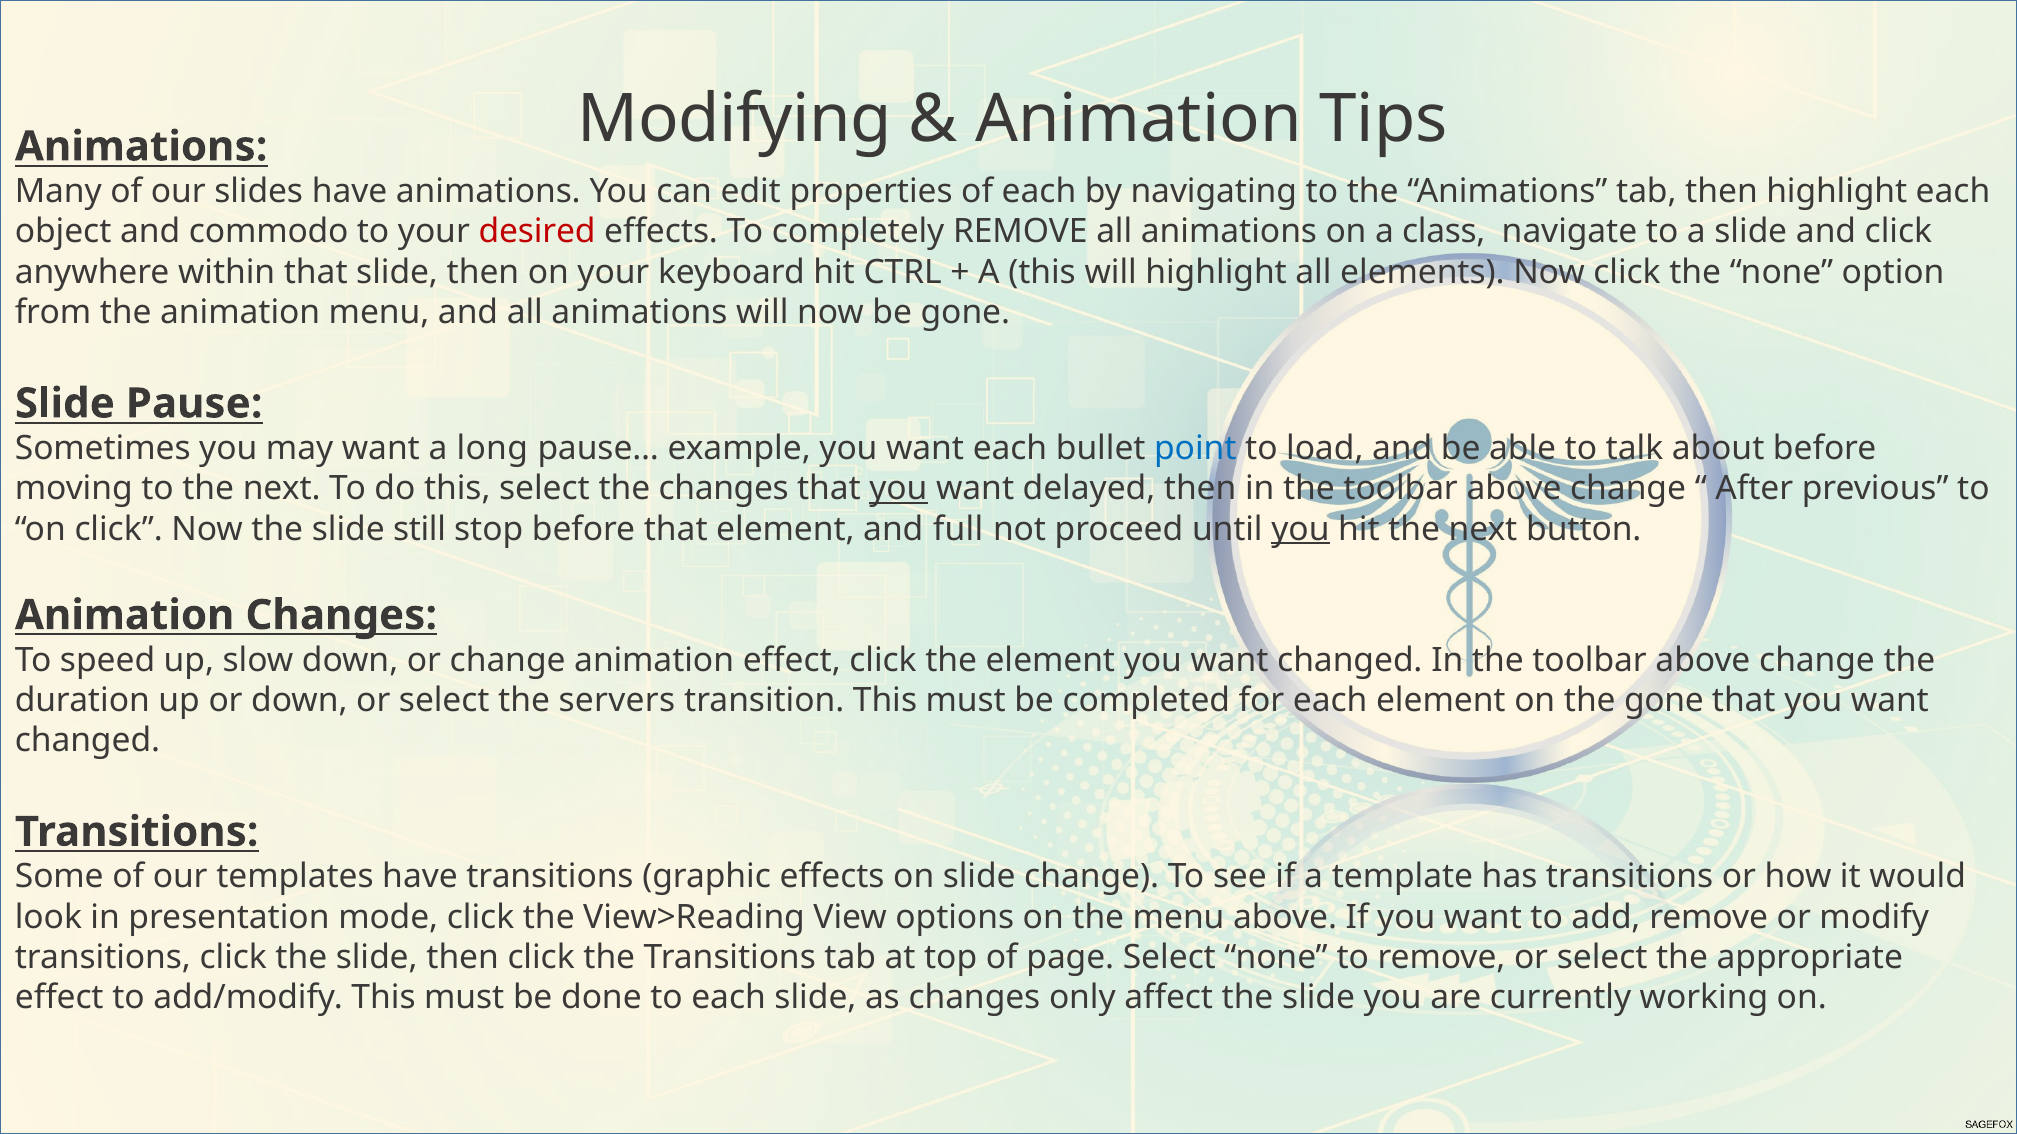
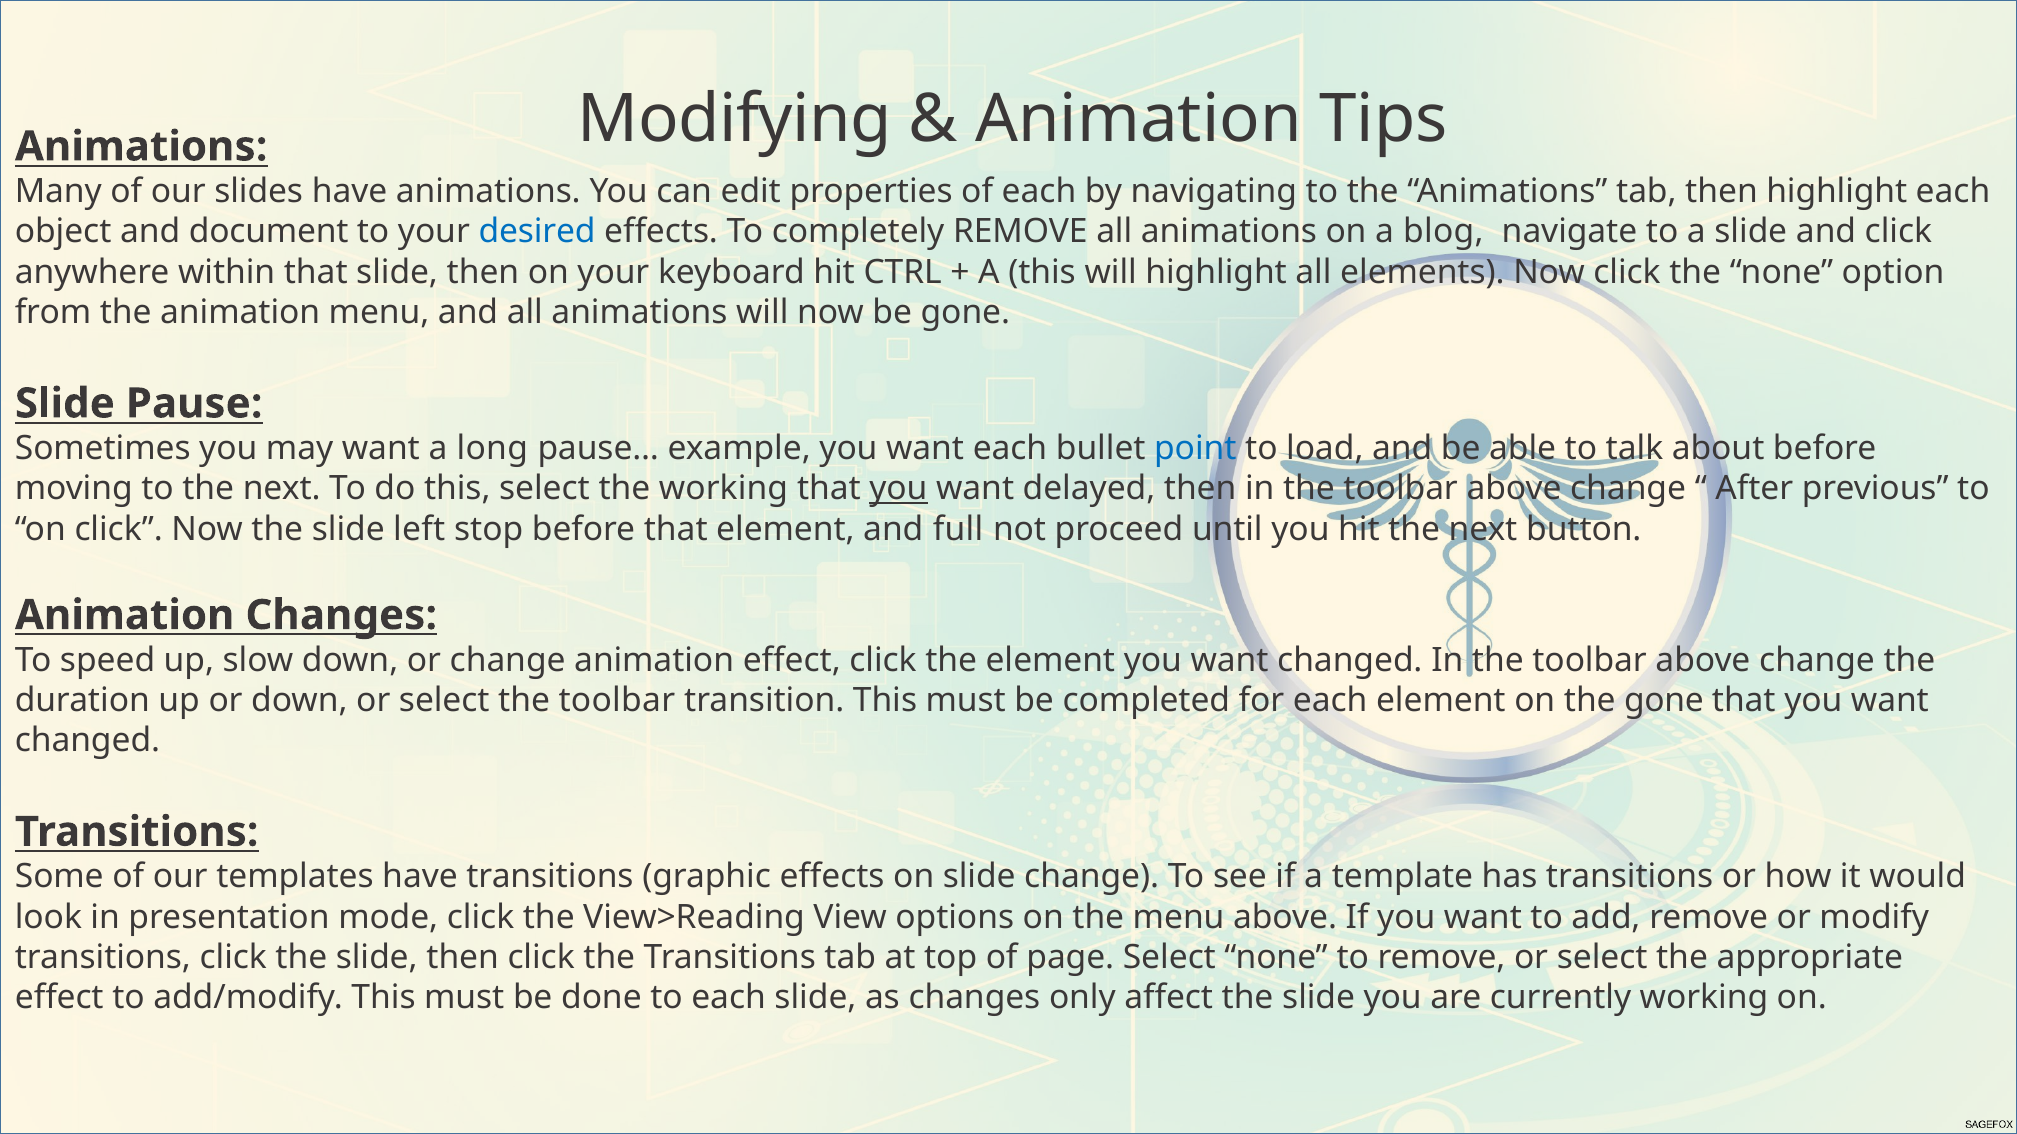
commodo: commodo -> document (269, 232)
desired colour: red -> blue (537, 232)
class: class -> blog (1443, 232)
the changes: changes -> working (723, 489)
still: still -> left (419, 529)
you underline: present -> none (1300, 529)
select the servers: servers -> toolbar (617, 701)
